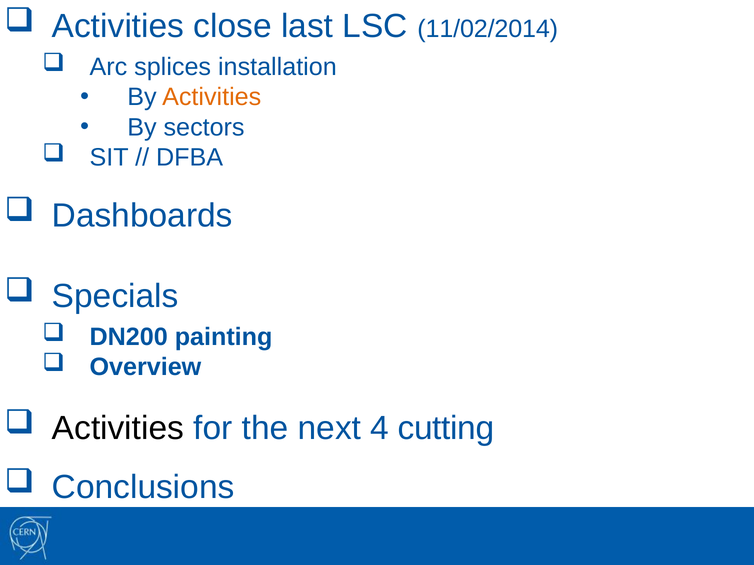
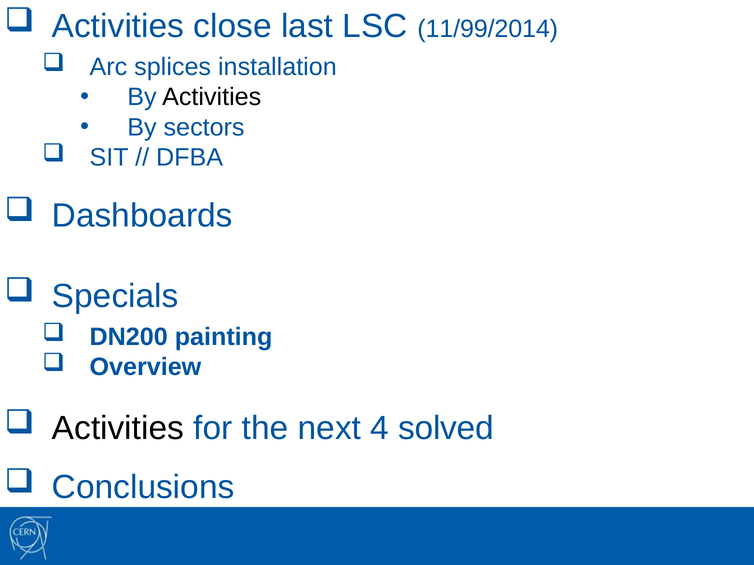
11/02/2014: 11/02/2014 -> 11/99/2014 (488, 29)
Activities colour: orange -> black (212, 97)
cutting: cutting -> solved (446, 428)
